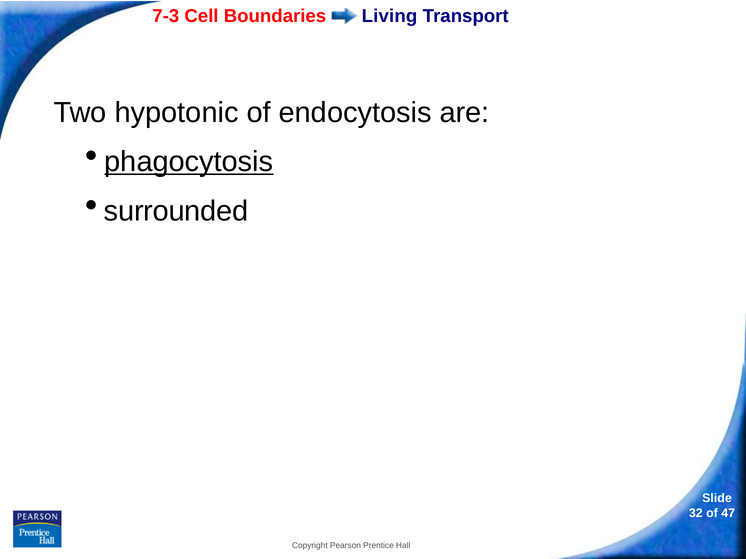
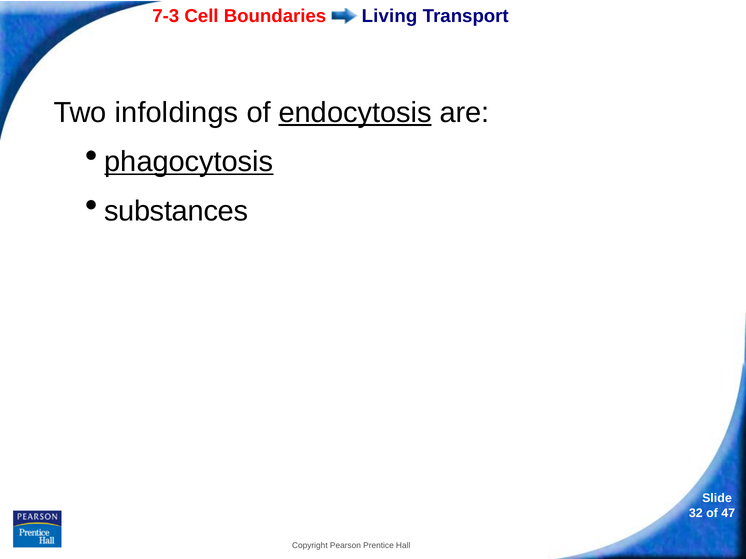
hypotonic: hypotonic -> infoldings (177, 113)
endocytosis underline: none -> present (355, 113)
surrounded: surrounded -> substances (176, 211)
